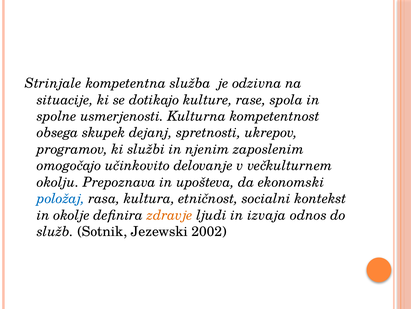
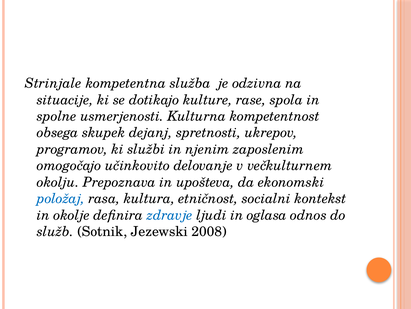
zdravje colour: orange -> blue (170, 215)
izvaja: izvaja -> oglasa (267, 215)
2002: 2002 -> 2008 (209, 231)
